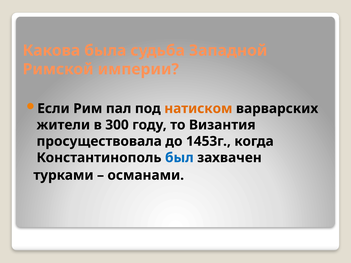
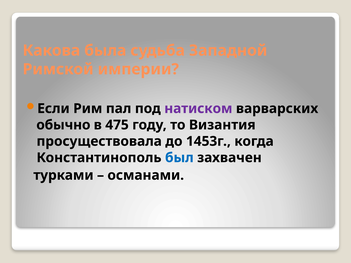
натиском colour: orange -> purple (198, 109)
жители: жители -> обычно (63, 125)
300: 300 -> 475 (117, 125)
